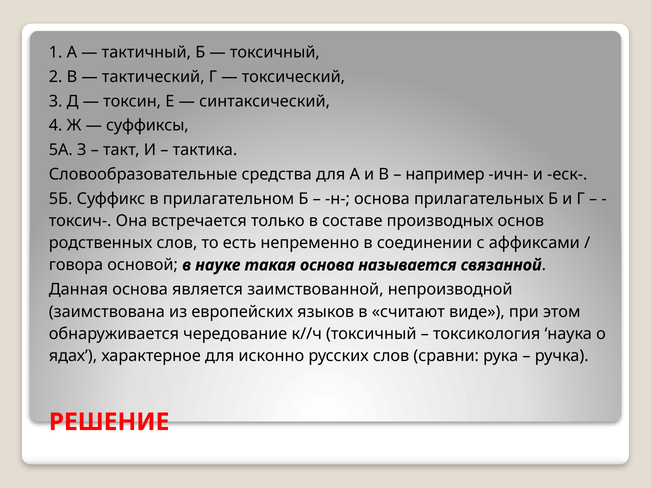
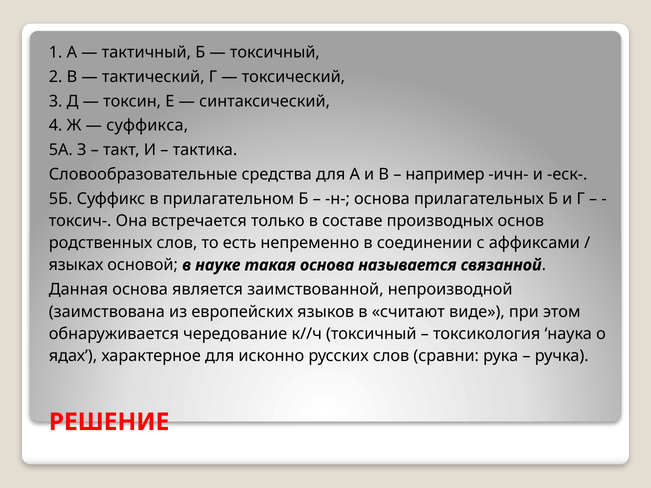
суффиксы: суффиксы -> суффикса (147, 126)
говора: говора -> языках (76, 265)
